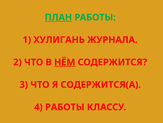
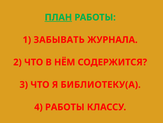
ХУЛИГАНЬ: ХУЛИГАНЬ -> ЗАБЫВАТЬ (59, 40)
НЁМ underline: present -> none (65, 62)
СОДЕРЖИТСЯ(А: СОДЕРЖИТСЯ(А -> БИБЛИОТЕКУ(А (101, 84)
